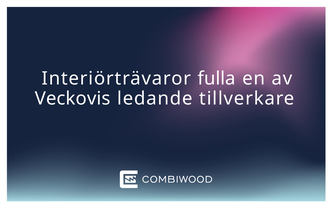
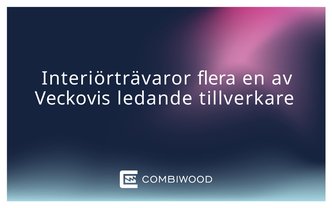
fulla: fulla -> flera (217, 78)
